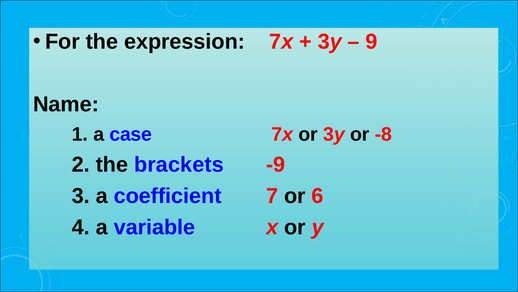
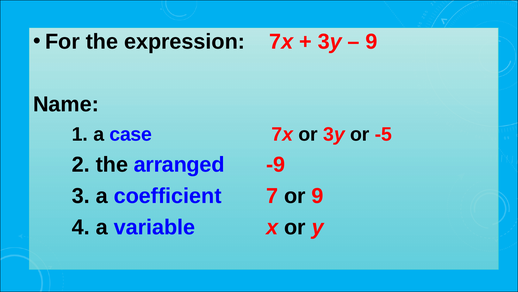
-8: -8 -> -5 (383, 134)
brackets: brackets -> arranged (179, 164)
or 6: 6 -> 9 (318, 196)
